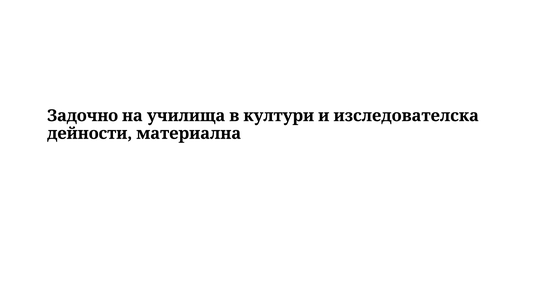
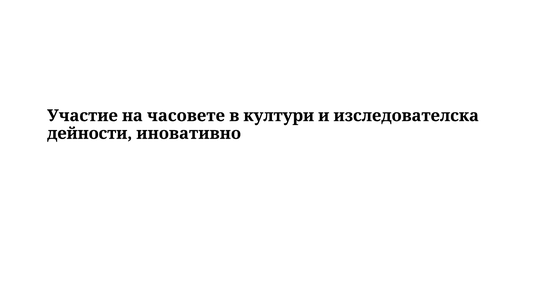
Задочно: Задочно -> Участие (82, 116)
училища: училища -> часовете (186, 116)
материална: материална -> иновативно (189, 133)
